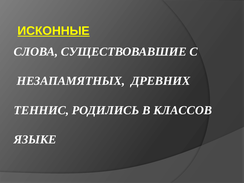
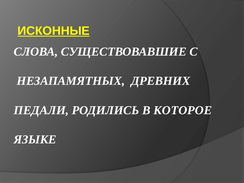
ТЕННИС: ТЕННИС -> ПЕДАЛИ (41, 110)
КЛАССОВ: КЛАССОВ -> КОТОРОЕ (183, 110)
